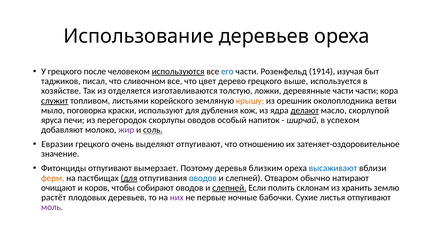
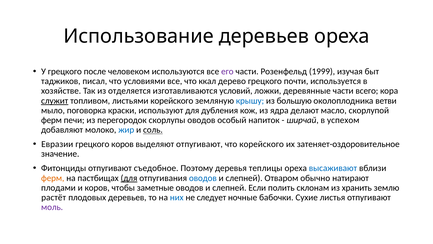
используются underline: present -> none (178, 71)
его colour: blue -> purple (227, 71)
1914: 1914 -> 1999 (322, 71)
сливочном: сливочном -> условиями (144, 81)
цвет: цвет -> ккал (207, 81)
выше: выше -> почти (296, 81)
толстую: толстую -> условий (236, 91)
части части: части -> всего (367, 91)
крышу colour: orange -> blue (250, 101)
орешник: орешник -> большую (294, 101)
делают underline: present -> none (305, 110)
яруса: яруса -> ферм (51, 120)
жир colour: purple -> blue (126, 130)
грецкого очень: очень -> коров (123, 144)
что отношению: отношению -> корейского (262, 144)
вымерзает: вымерзает -> съедобное (156, 168)
близким: близким -> теплицы (266, 168)
очищают: очищают -> плодами (58, 187)
собирают: собирают -> заметные (155, 187)
слепней underline: present -> none (229, 187)
них colour: purple -> blue (177, 197)
первые: первые -> следует (212, 197)
